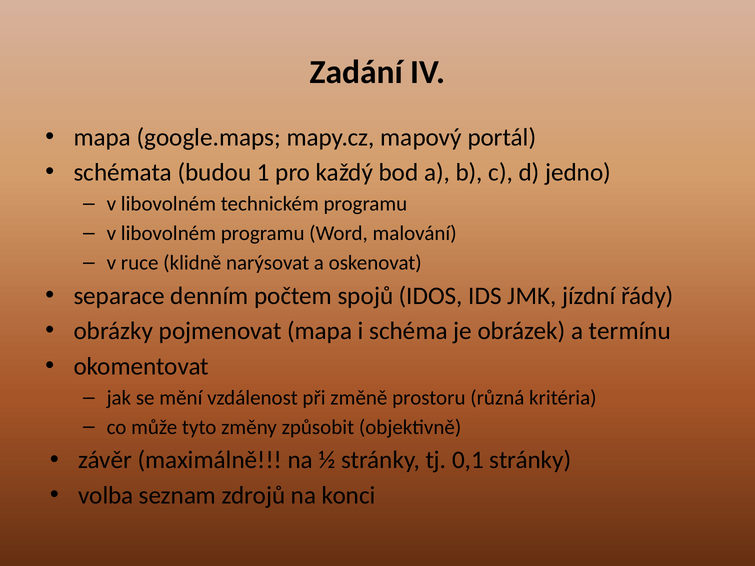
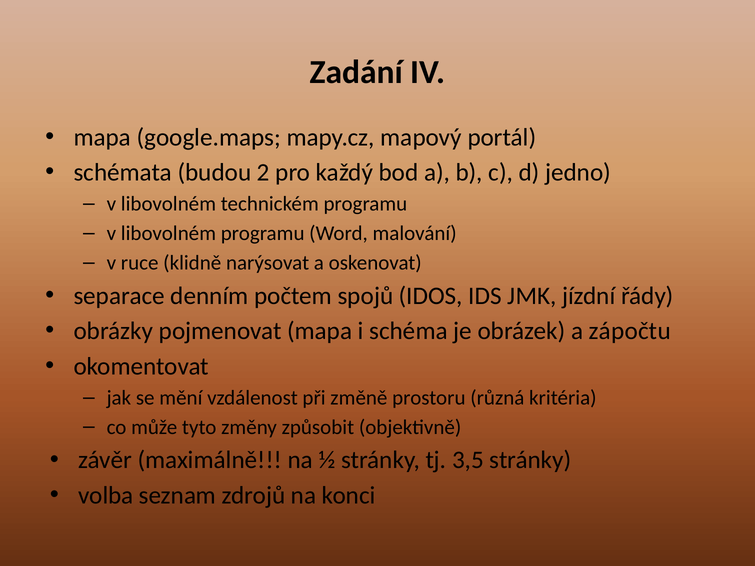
1: 1 -> 2 (263, 173)
termínu: termínu -> zápočtu (630, 331)
0,1: 0,1 -> 3,5 (468, 460)
